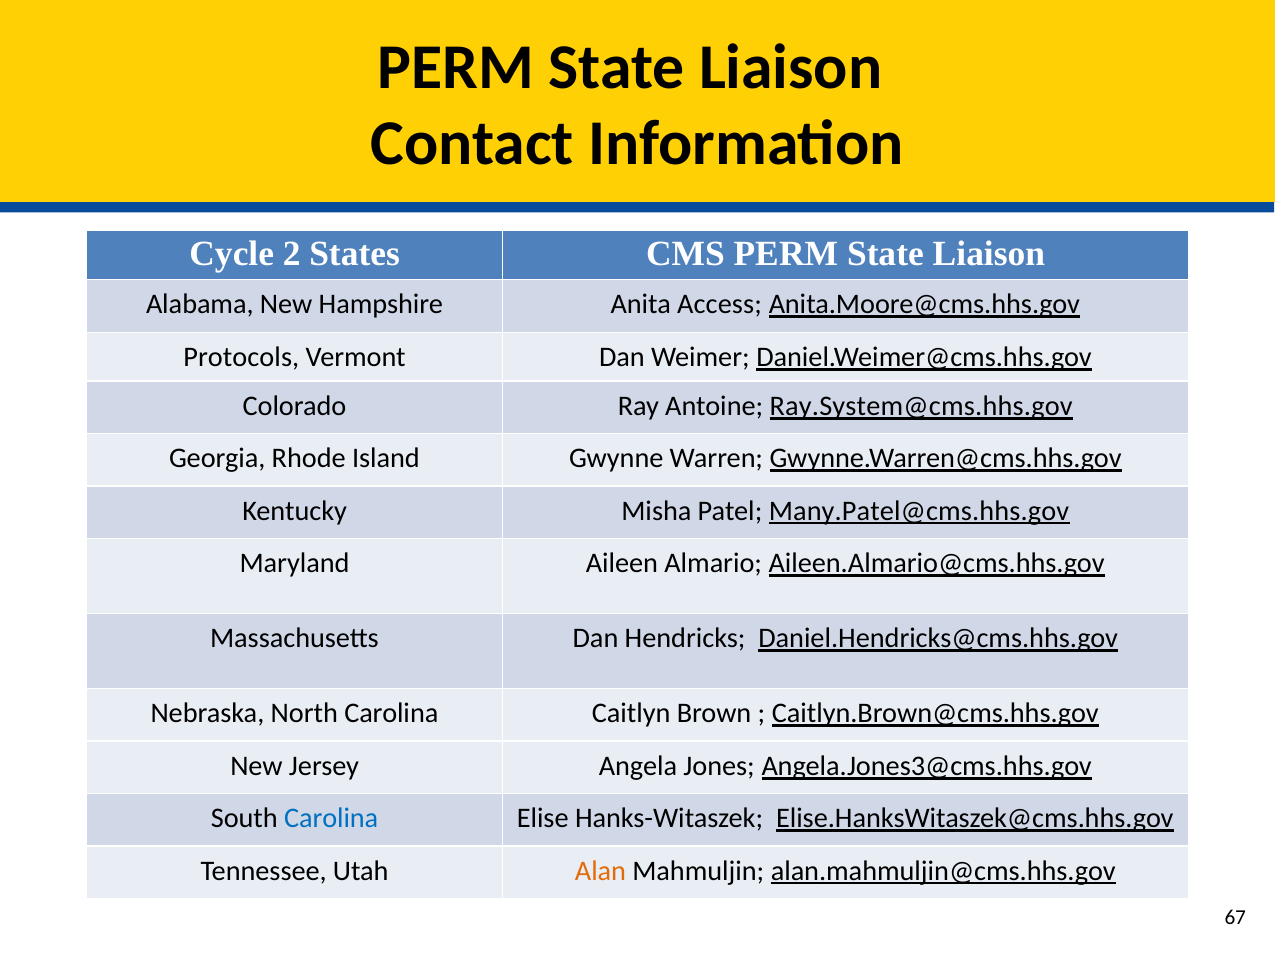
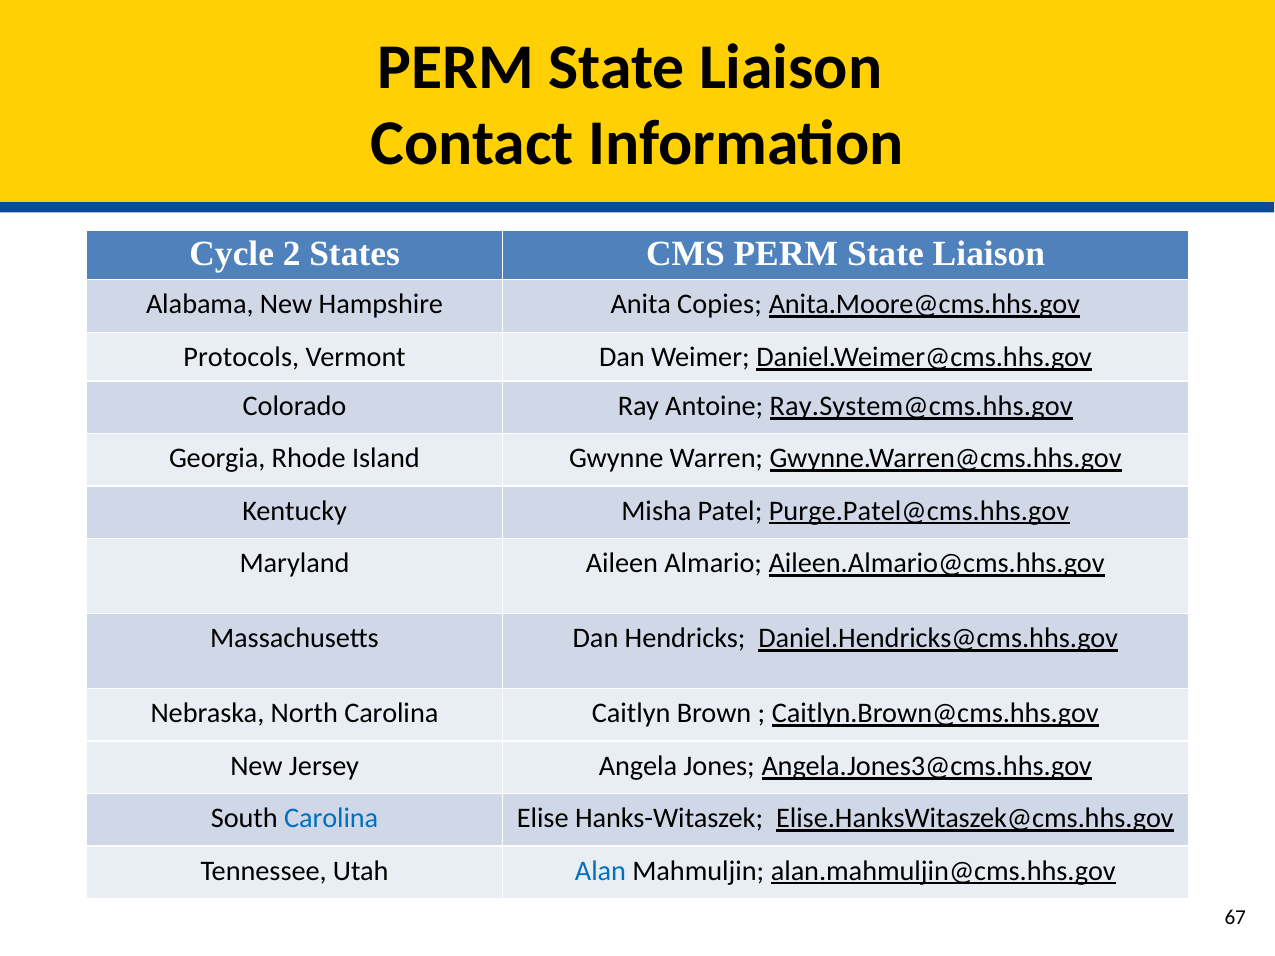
Access: Access -> Copies (720, 305)
Many.Patel@cms.hhs.gov: Many.Patel@cms.hhs.gov -> Purge.Patel@cms.hhs.gov (919, 511)
Alan colour: orange -> blue (601, 871)
